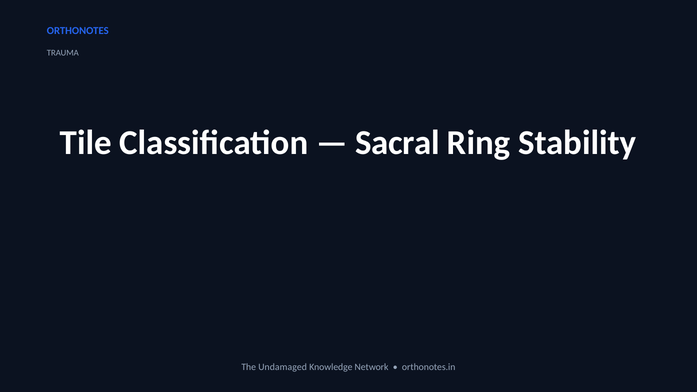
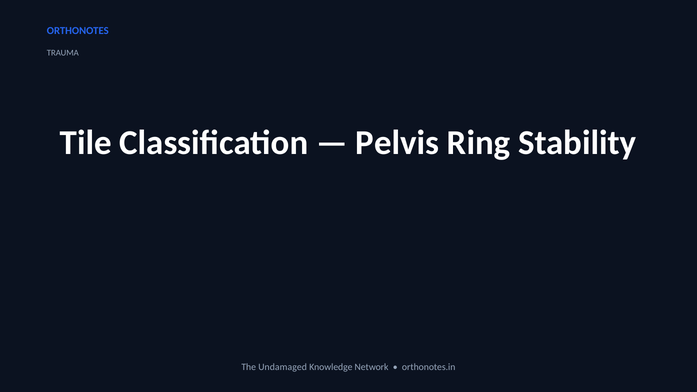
Sacral: Sacral -> Pelvis (397, 143)
